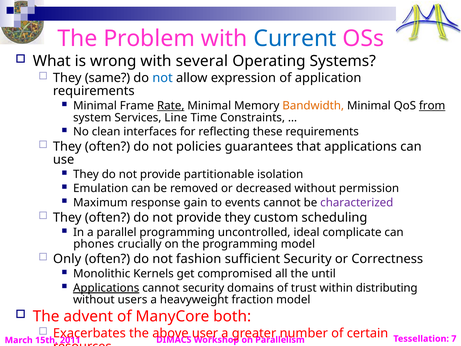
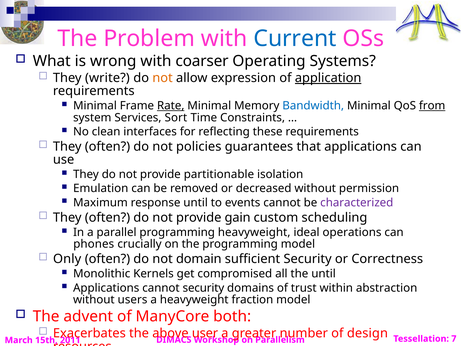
several: several -> coarser (202, 61)
same: same -> write (107, 78)
not colour: blue -> orange (163, 78)
application underline: none -> present (328, 78)
Bandwidth colour: orange -> blue (313, 106)
Line: Line -> Sort (176, 117)
response gain: gain -> until (196, 202)
provide they: they -> gain (238, 217)
programming uncontrolled: uncontrolled -> heavyweight (254, 232)
complicate: complicate -> operations (352, 232)
fashion: fashion -> domain (199, 259)
Applications underline: present -> none (106, 288)
distributing: distributing -> abstraction (387, 288)
certain: certain -> design (367, 333)
